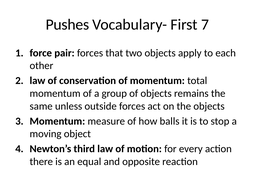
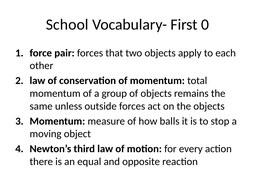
Pushes: Pushes -> School (67, 25)
7: 7 -> 0 (205, 25)
